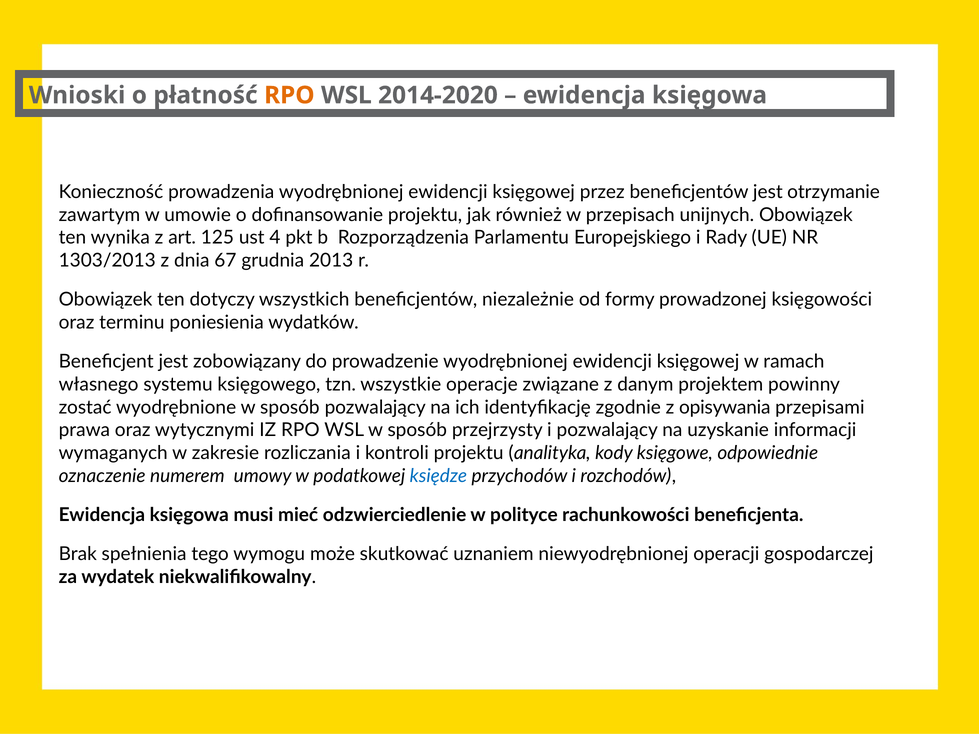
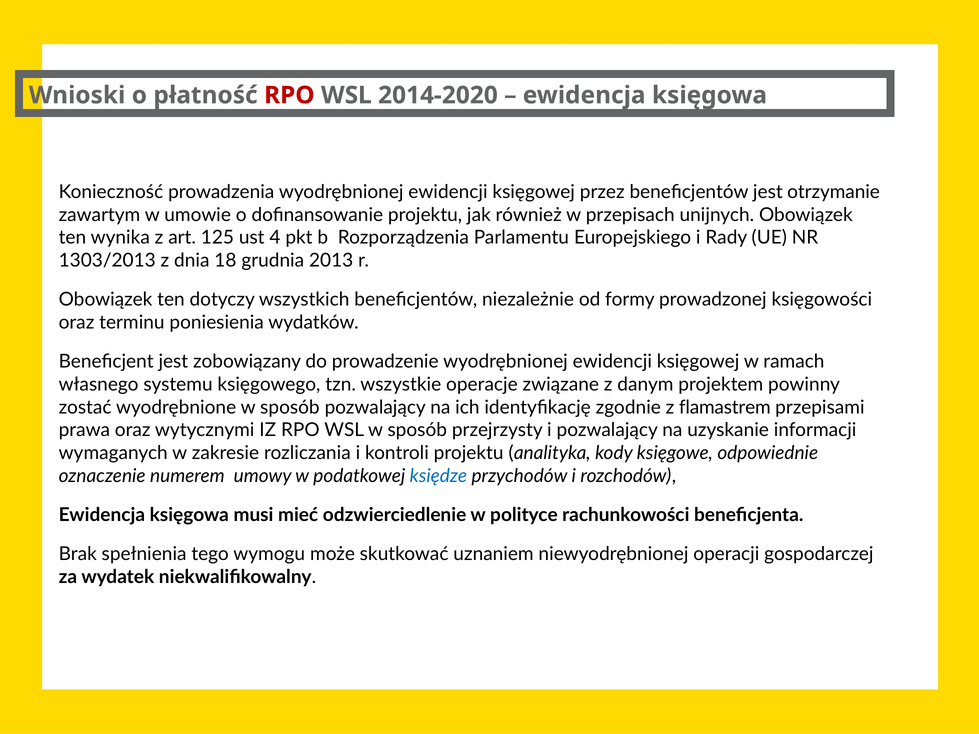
RPO colour: orange -> red (289, 95)
67: 67 -> 18 (225, 261)
opisywania: opisywania -> flamastrem (725, 407)
